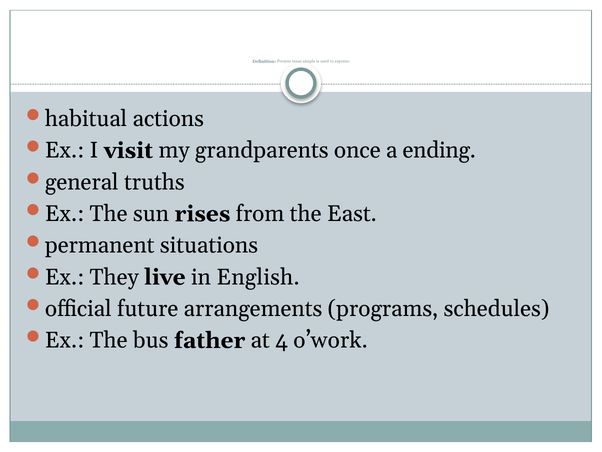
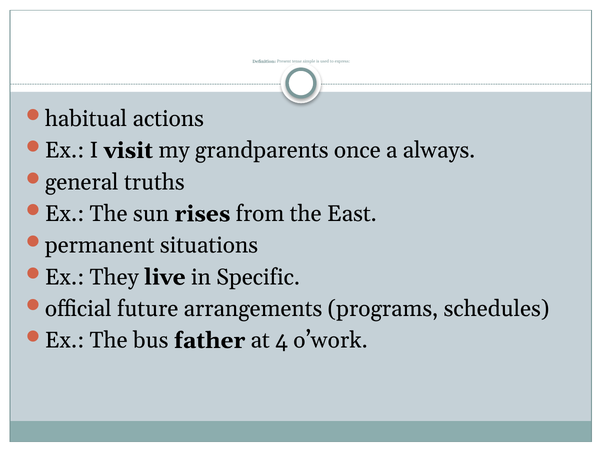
ending: ending -> always (439, 150)
English: English -> Specific (258, 277)
